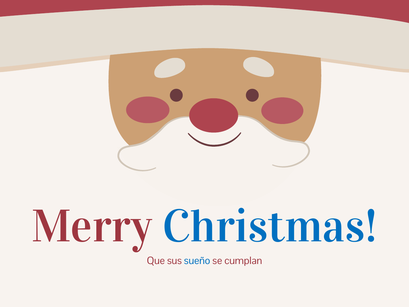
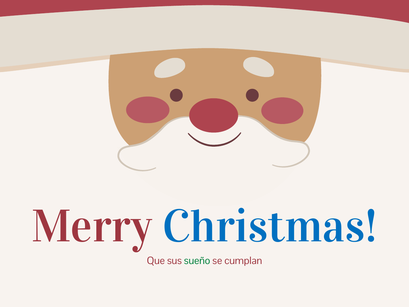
sueño colour: blue -> green (197, 260)
